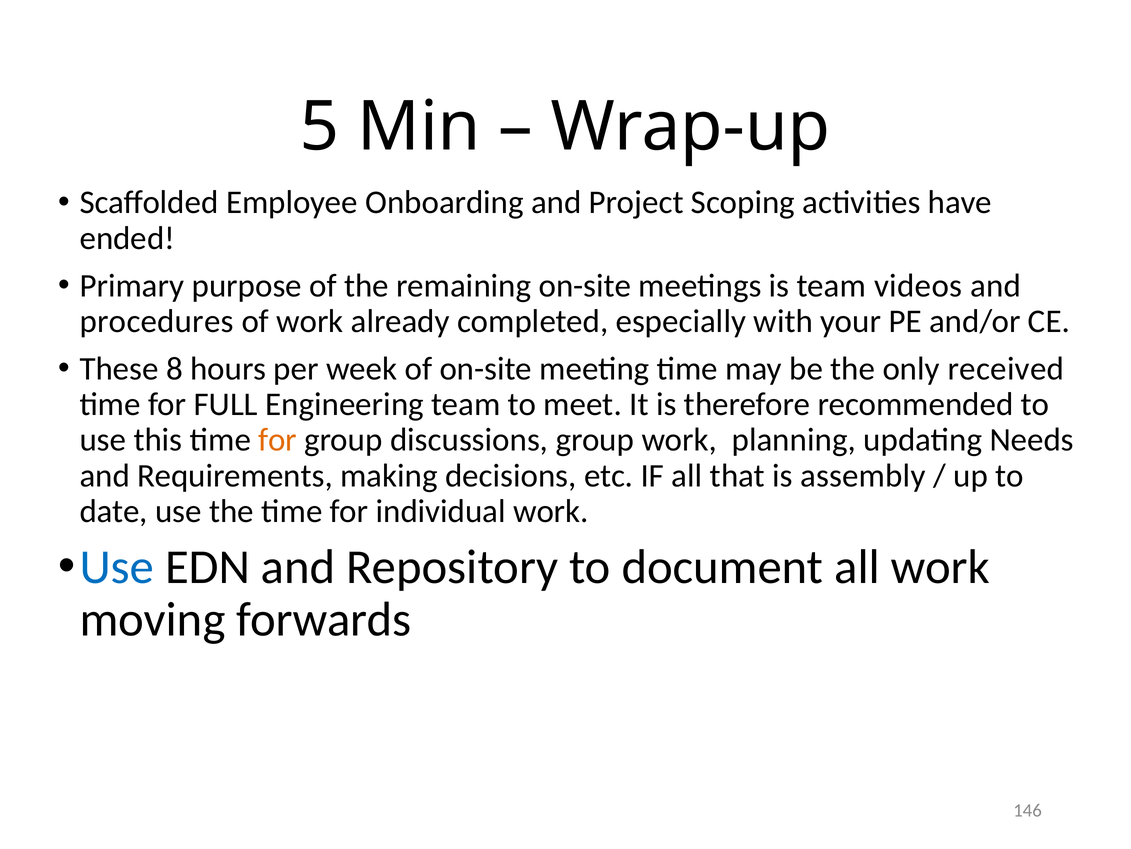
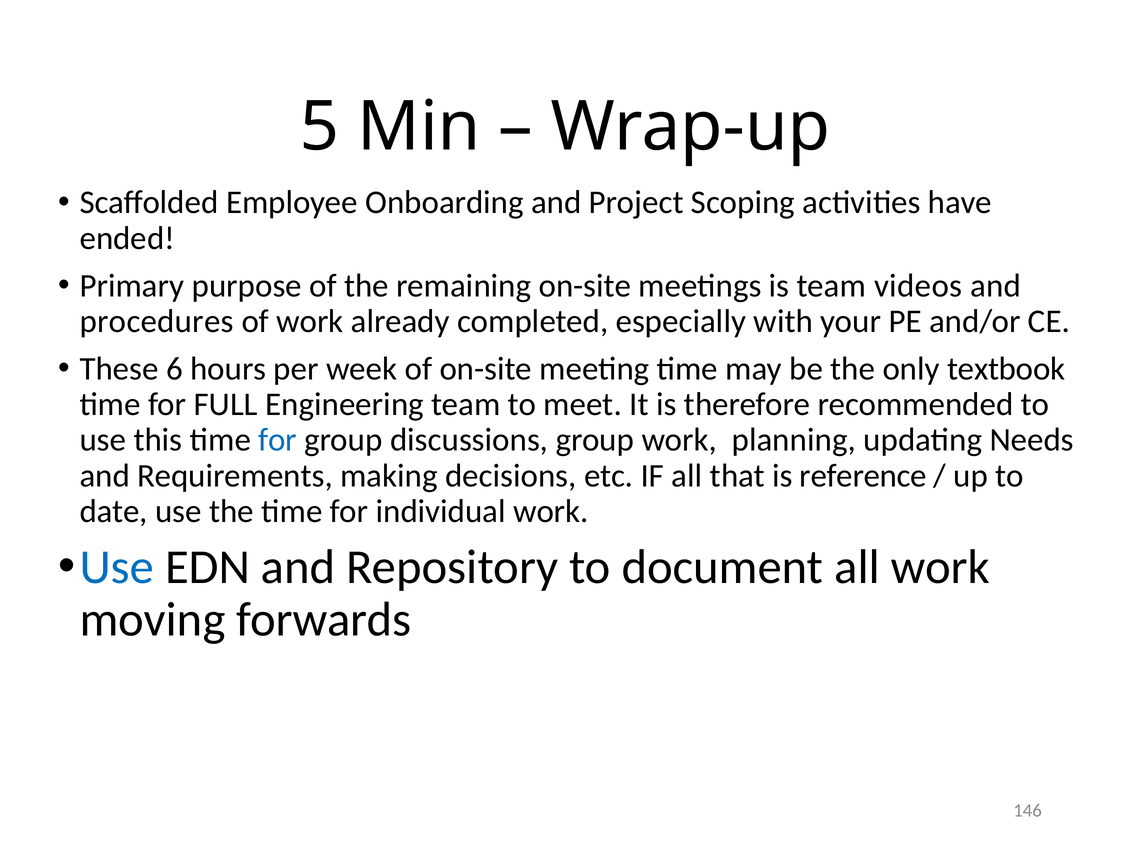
8: 8 -> 6 (174, 368)
received: received -> textbook (1006, 368)
for colour: orange -> blue (278, 440)
assembly: assembly -> reference (863, 475)
